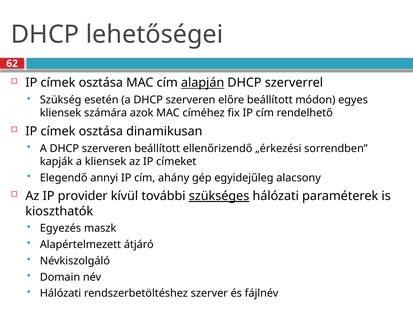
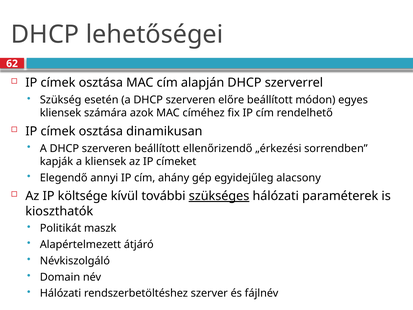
alapján underline: present -> none (203, 83)
provider: provider -> költsége (83, 196)
Egyezés: Egyezés -> Politikát (61, 228)
